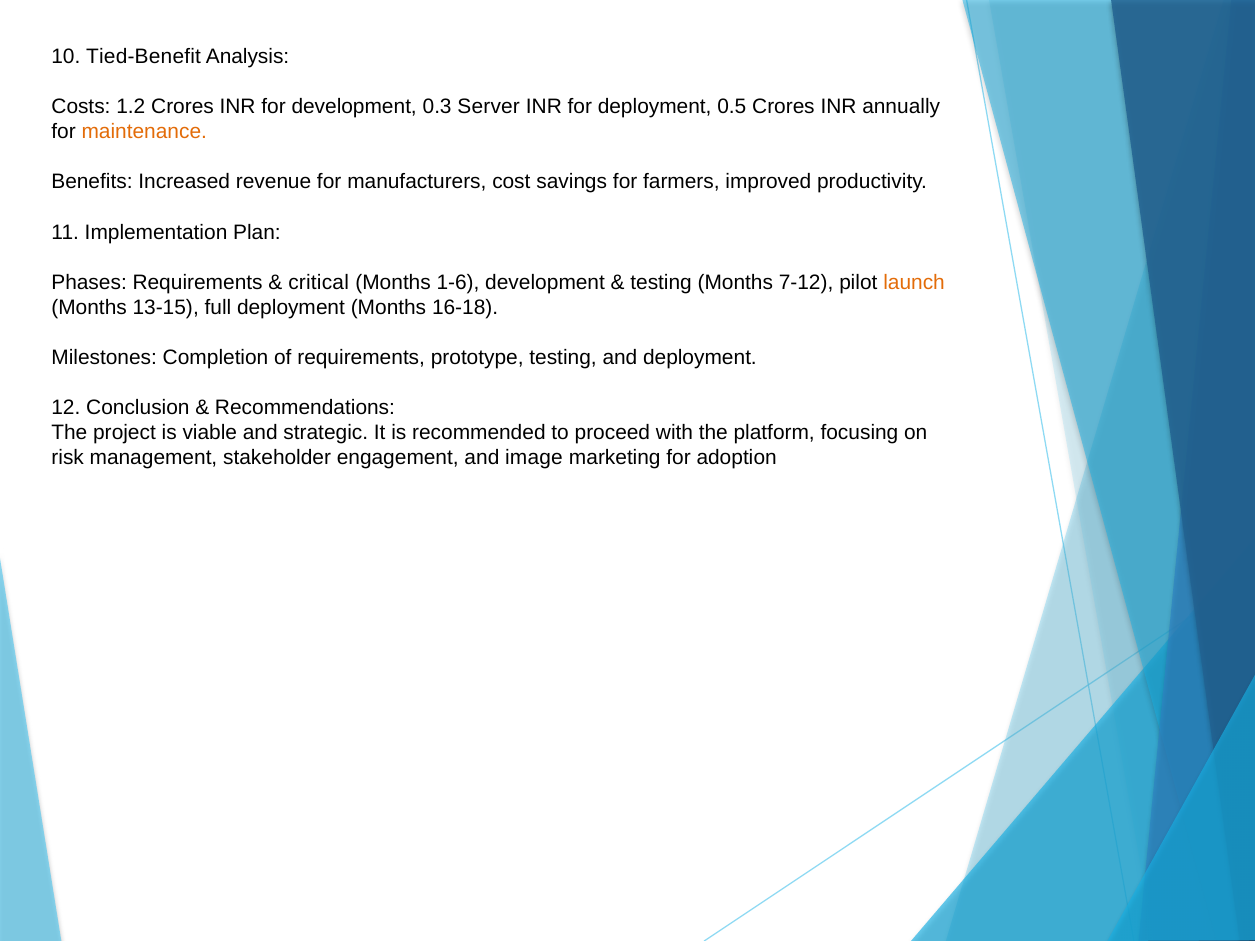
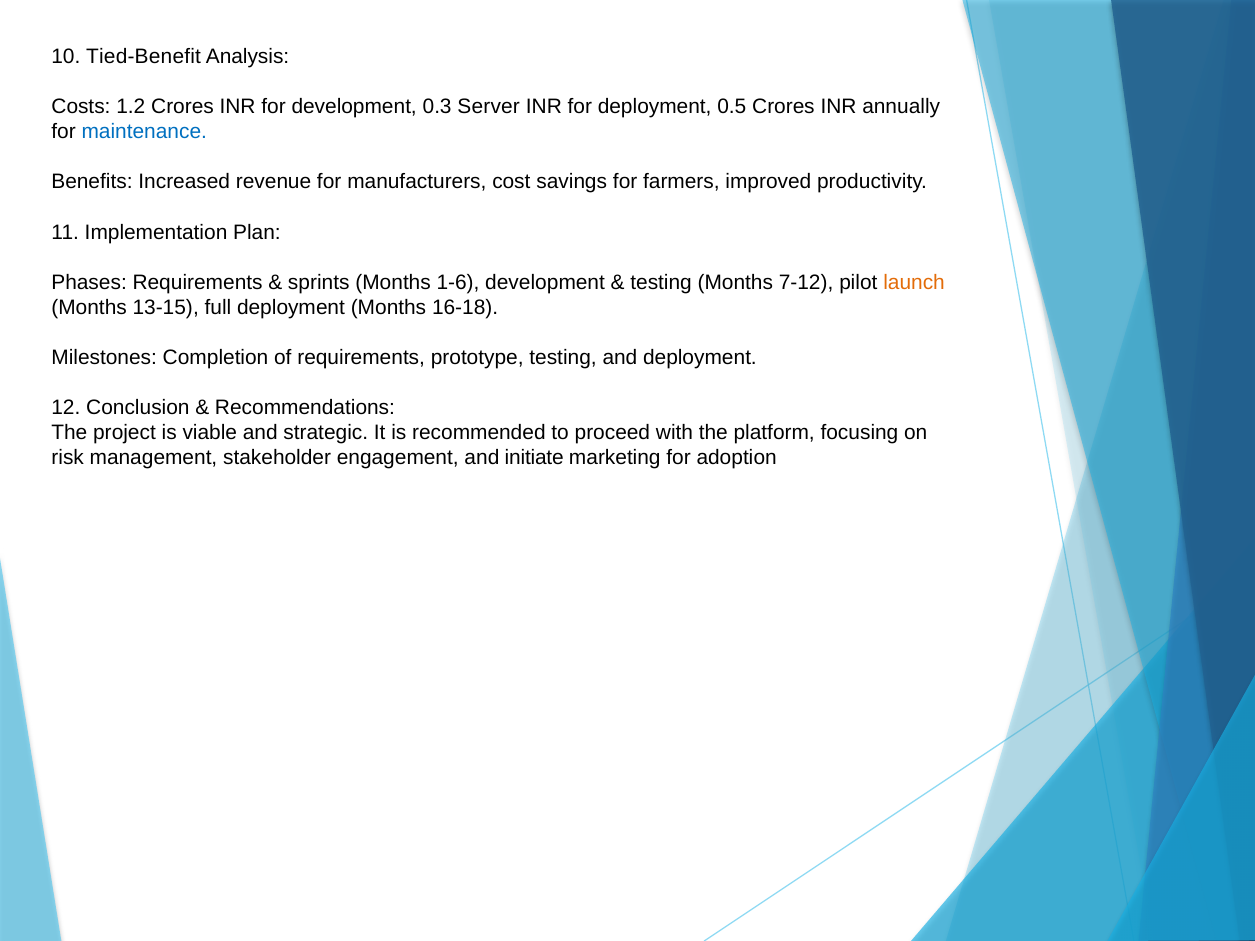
maintenance colour: orange -> blue (144, 132)
critical: critical -> sprints (319, 282)
image: image -> initiate (534, 458)
